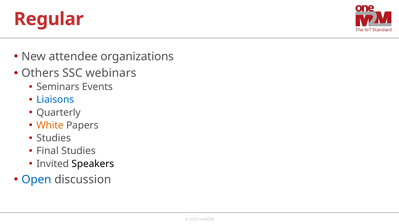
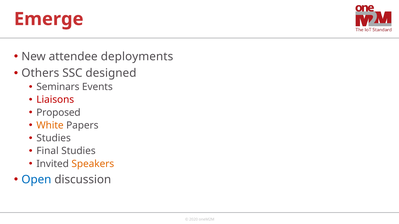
Regular: Regular -> Emerge (49, 19)
organizations: organizations -> deployments (137, 57)
webinars: webinars -> designed (111, 73)
Liaisons colour: blue -> red (55, 100)
Quarterly: Quarterly -> Proposed (58, 113)
Speakers colour: black -> orange (93, 164)
